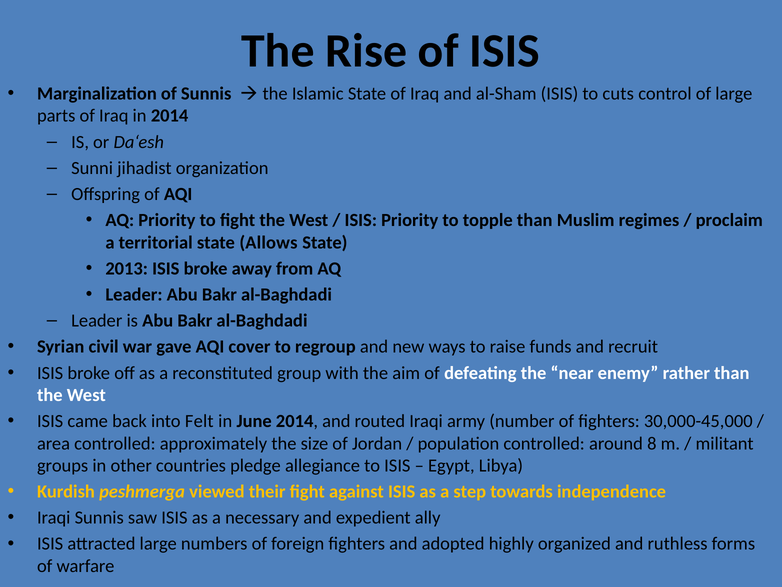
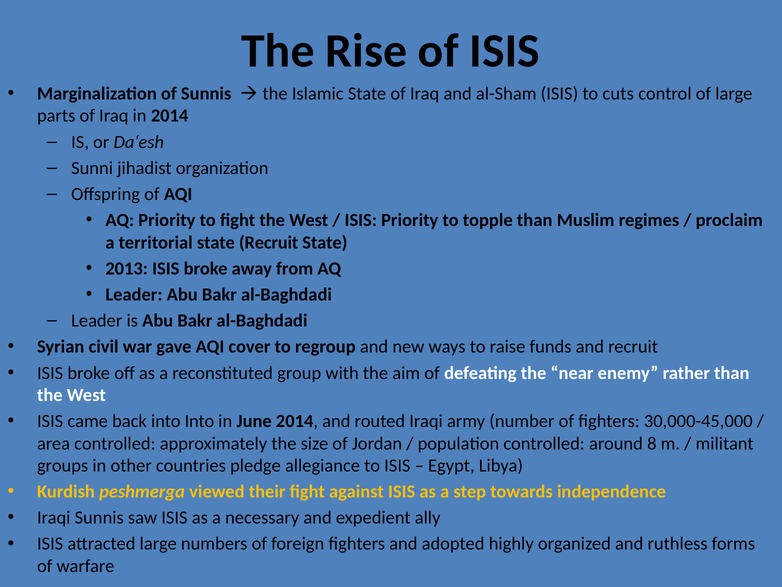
state Allows: Allows -> Recruit (269, 242)
into Felt: Felt -> Into (199, 421)
